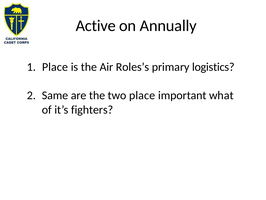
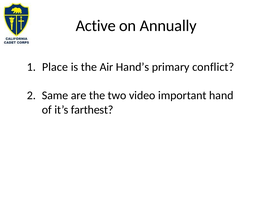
Roles’s: Roles’s -> Hand’s (133, 67)
logistics: logistics -> conflict (213, 67)
two place: place -> video (142, 95)
what: what -> hand (221, 95)
fighters: fighters -> farthest (92, 109)
